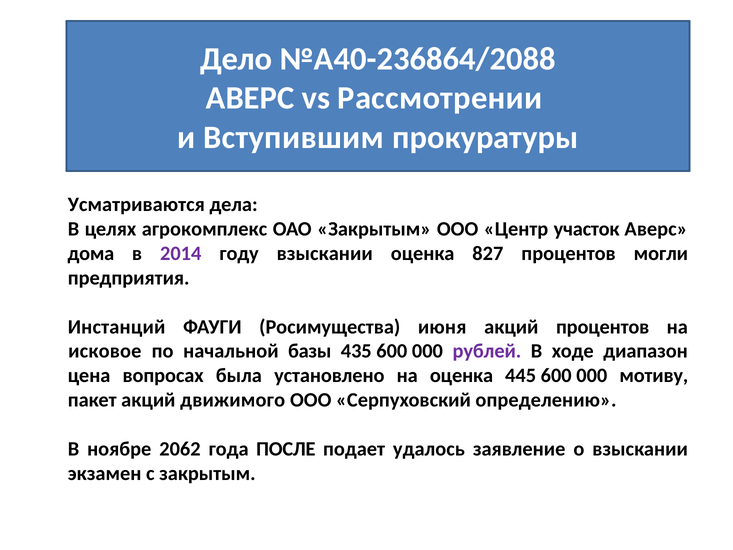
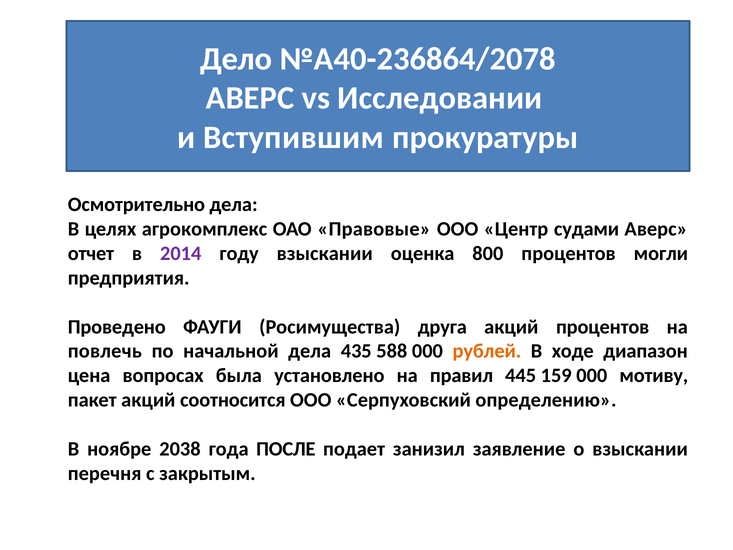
№А40-236864/2088: №А40-236864/2088 -> №А40-236864/2078 (418, 59)
Рассмотрении: Рассмотрении -> Исследовании (440, 98)
Усматриваются: Усматриваются -> Осмотрительно (136, 204)
ОАО Закрытым: Закрытым -> Правовые (374, 229)
участок: участок -> судами (587, 229)
дома: дома -> отчет (91, 253)
827: 827 -> 800 (488, 253)
Инстанций: Инстанций -> Проведено (117, 327)
июня: июня -> друга (442, 327)
исковое: исковое -> повлечь (105, 351)
начальной базы: базы -> дела (310, 351)
435 600: 600 -> 588 (392, 351)
рублей colour: purple -> orange (487, 351)
на оценка: оценка -> правил (462, 376)
445 600: 600 -> 159 (556, 376)
движимого: движимого -> соотносится (233, 400)
2062: 2062 -> 2038 (180, 449)
удалось: удалось -> занизил (429, 449)
экзамен: экзамен -> перечня (105, 473)
